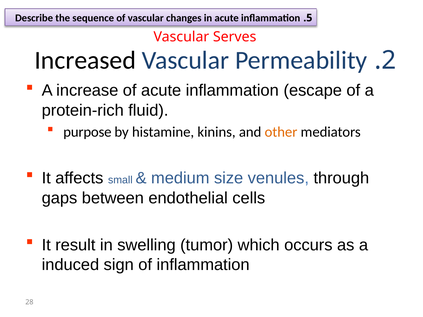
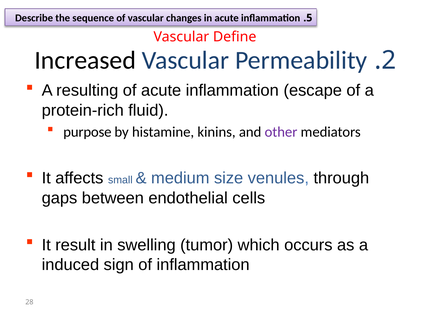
Serves: Serves -> Define (235, 37)
increase: increase -> resulting (87, 91)
other colour: orange -> purple (281, 132)
